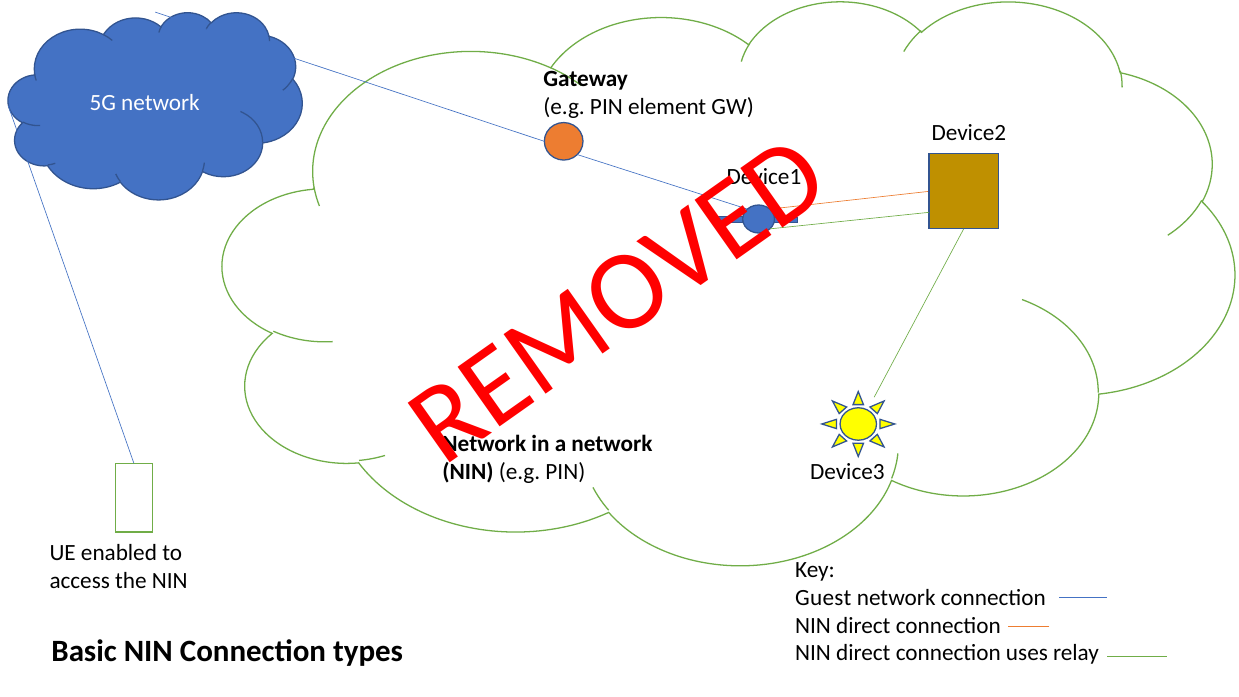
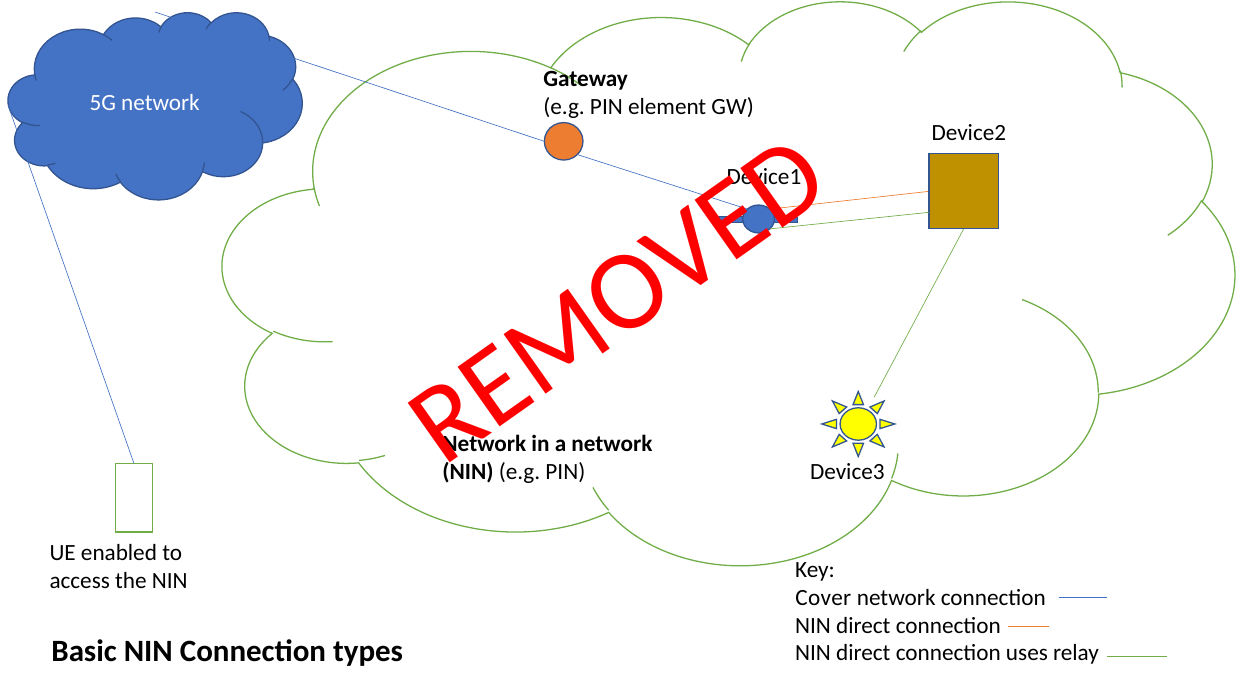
Guest: Guest -> Cover (823, 597)
